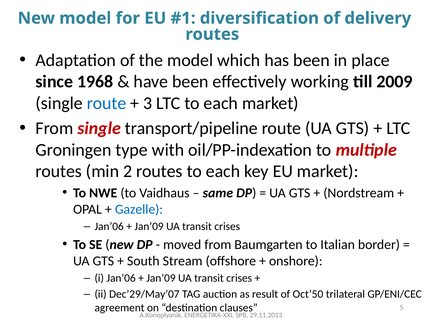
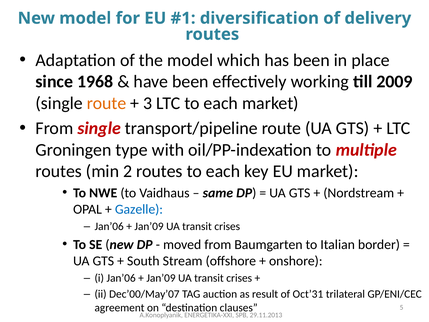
route colour: blue -> orange (107, 103)
Dec’29/May’07: Dec’29/May’07 -> Dec’00/May’07 (144, 294)
Oct’50: Oct’50 -> Oct’31 (308, 294)
